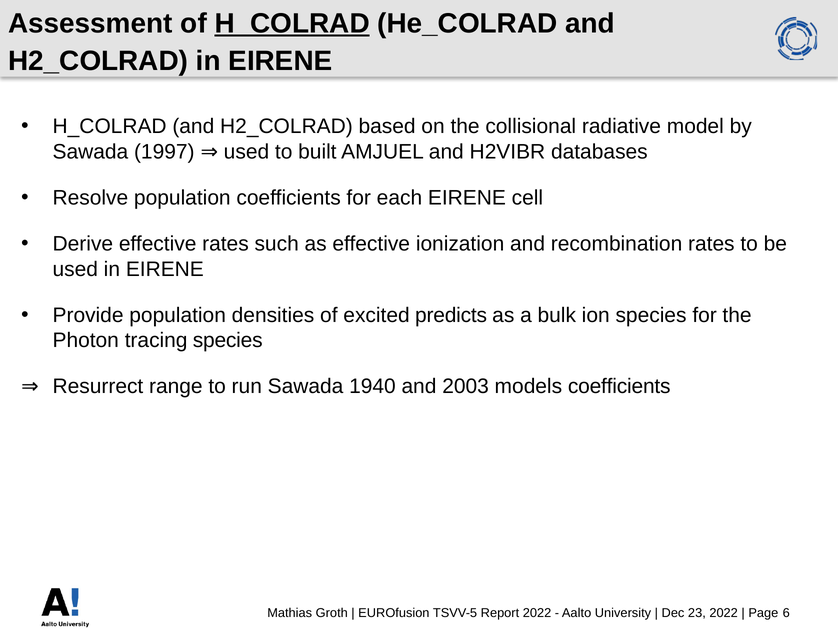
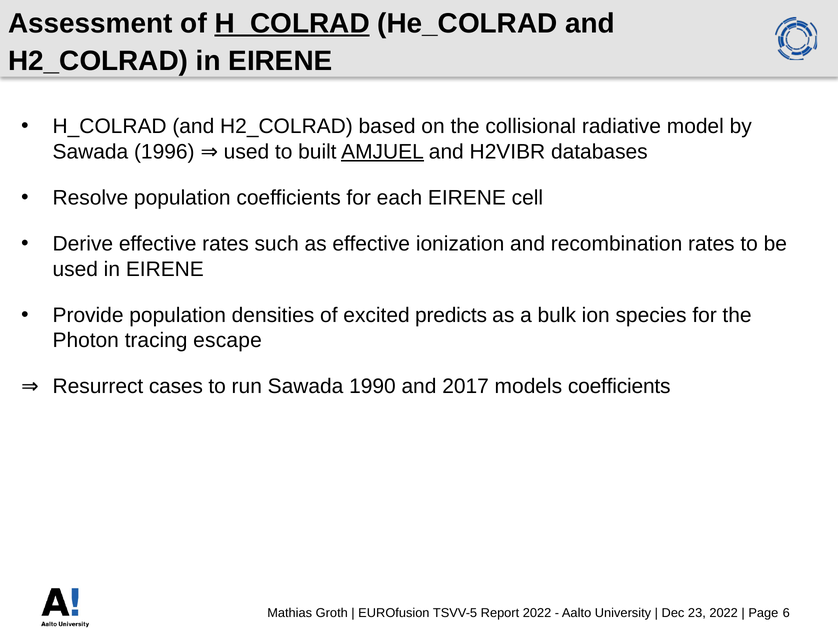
1997: 1997 -> 1996 (164, 152)
AMJUEL underline: none -> present (383, 152)
tracing species: species -> escape (228, 340)
range: range -> cases (176, 386)
1940: 1940 -> 1990 (372, 386)
2003: 2003 -> 2017 (466, 386)
